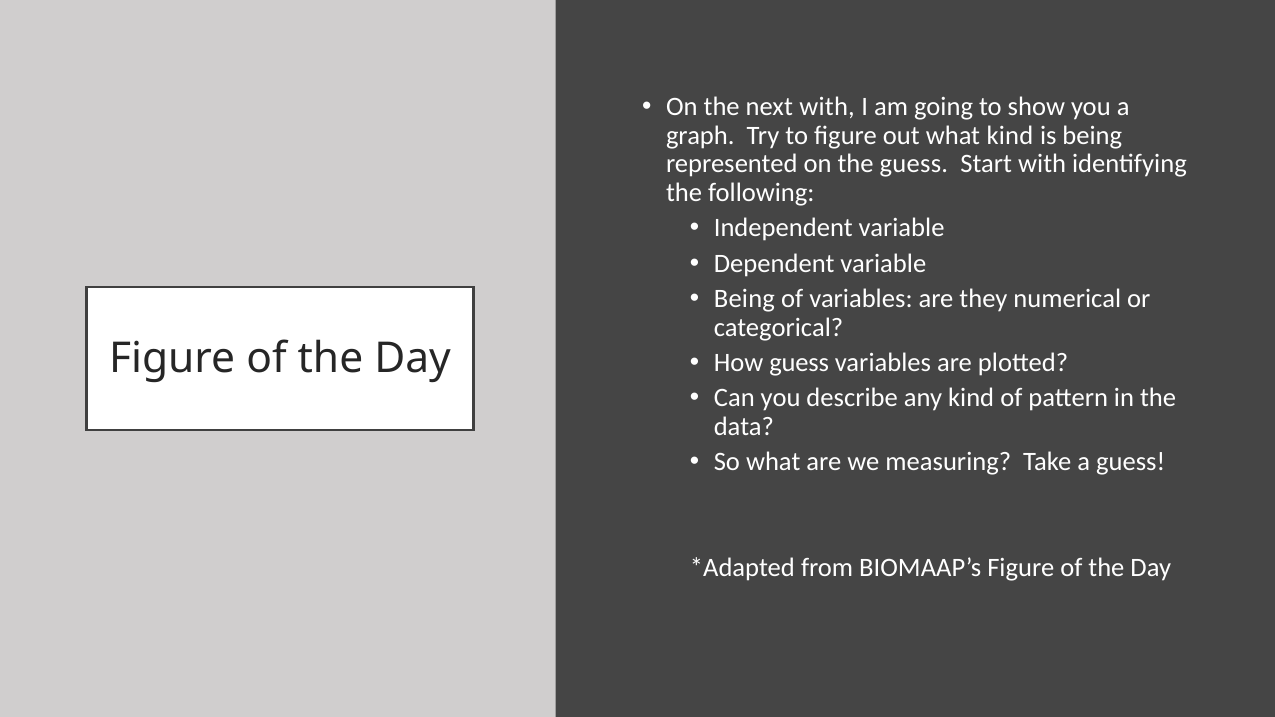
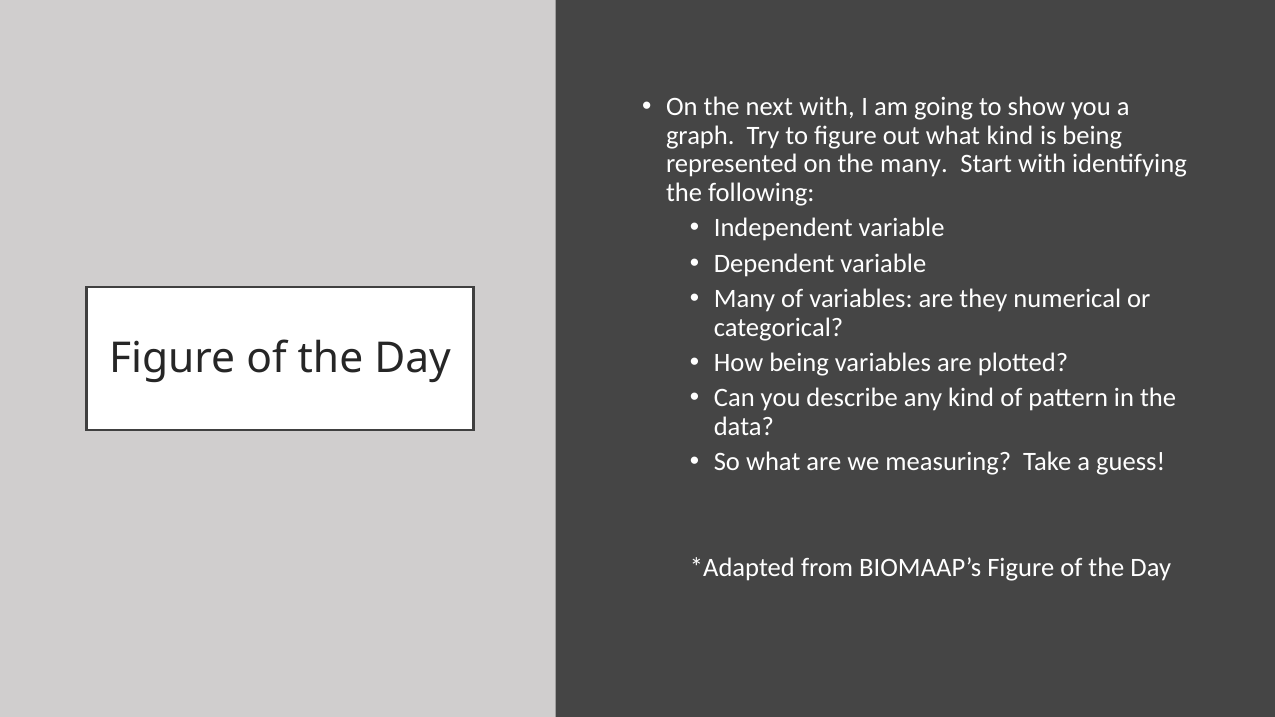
the guess: guess -> many (914, 164)
Being: Being -> Many (745, 299)
How guess: guess -> being (799, 363)
